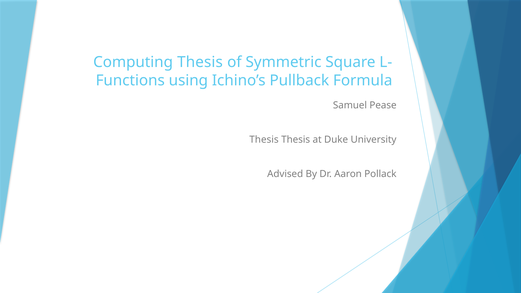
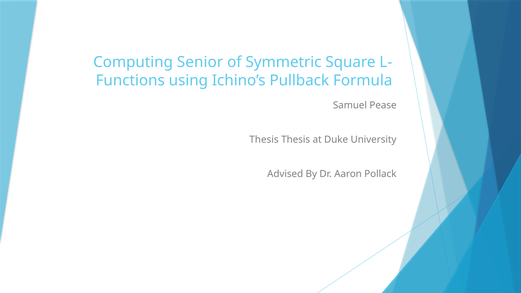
Computing Thesis: Thesis -> Senior (200, 62)
